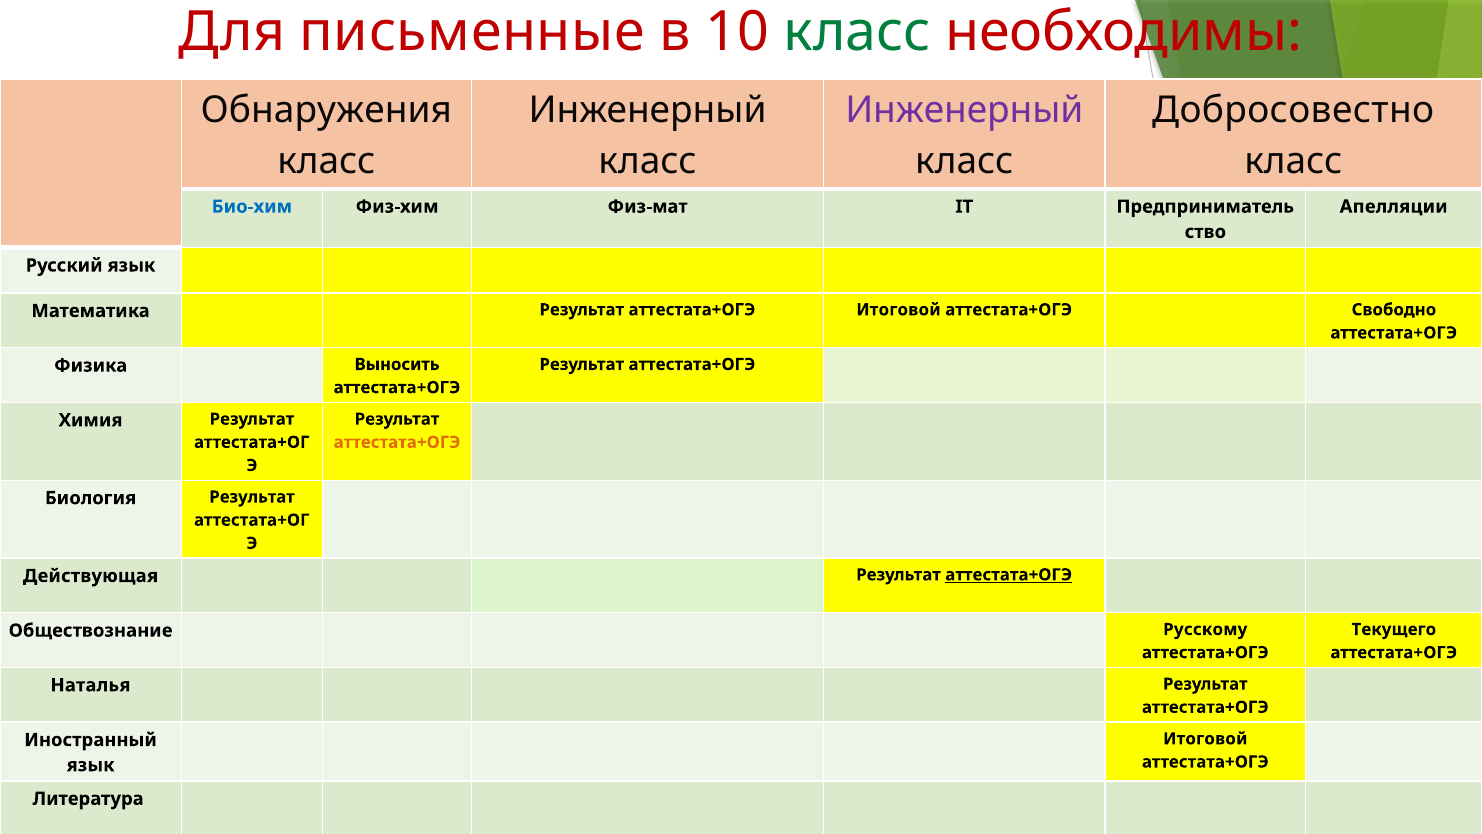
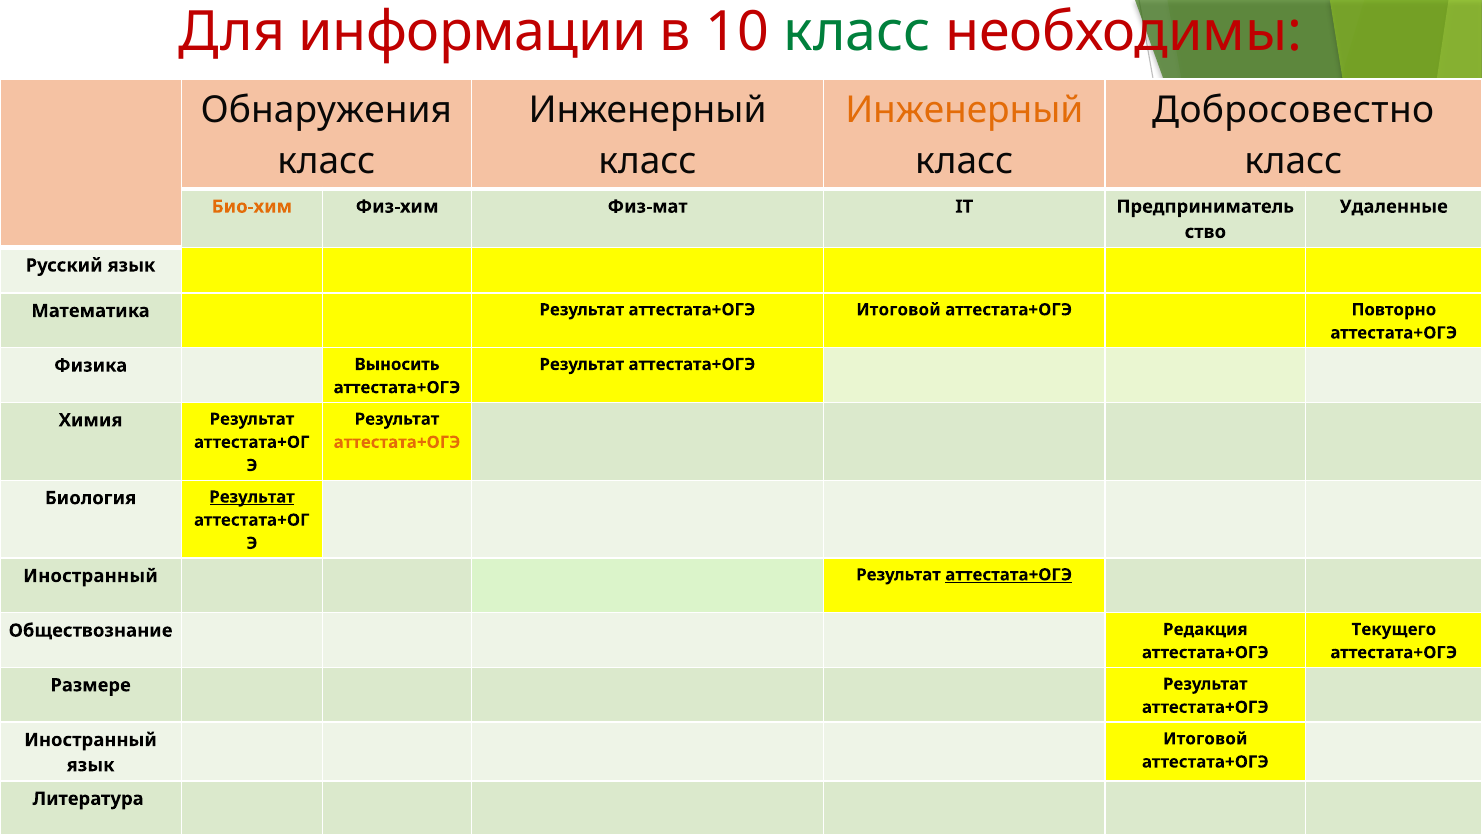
письменные: письменные -> информации (473, 32)
Инженерный colour: purple -> orange (964, 111)
Био-хим colour: blue -> orange (252, 207)
Апелляции: Апелляции -> Удаленные (1394, 207)
Свободно: Свободно -> Повторно (1394, 310)
Результат underline: none -> present (252, 497)
Действующая: Действующая -> Иностранный (91, 576)
Русскому: Русскому -> Редакция (1205, 629)
Наталья: Наталья -> Размере (91, 685)
